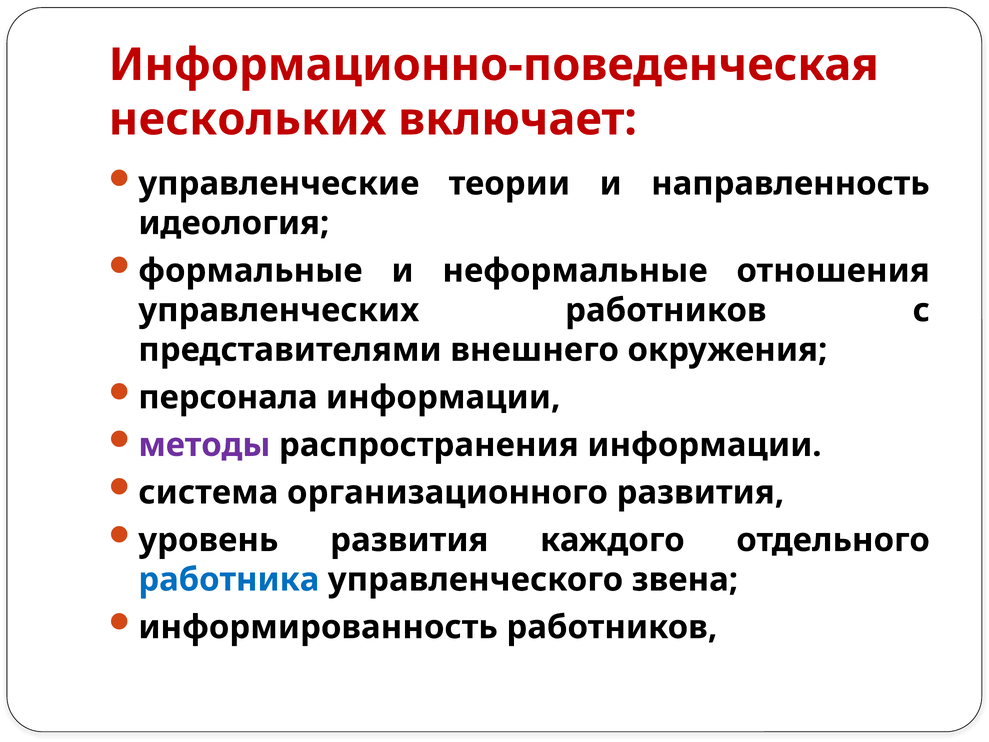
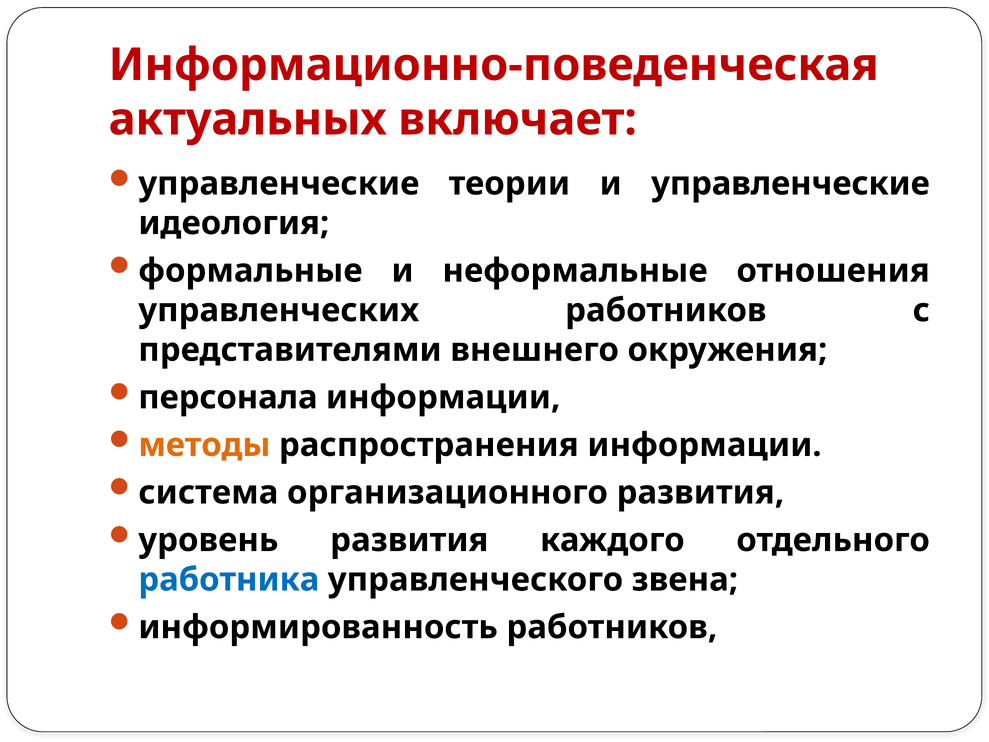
нескольких: нескольких -> актуальных (248, 119)
и направленность: направленность -> управленческие (790, 184)
методы colour: purple -> orange (204, 445)
